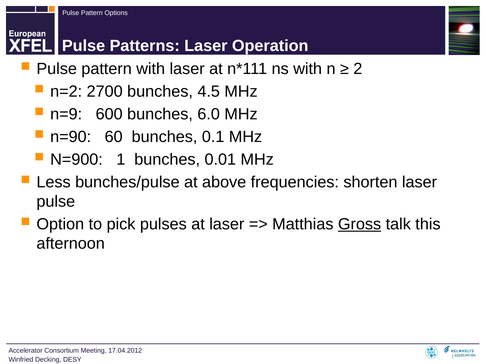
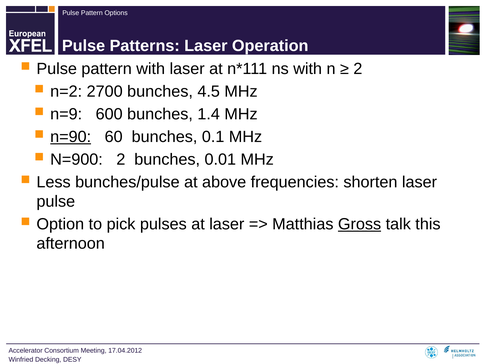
6.0: 6.0 -> 1.4 (209, 114)
n=90 underline: none -> present (71, 137)
N=900 1: 1 -> 2 (121, 160)
